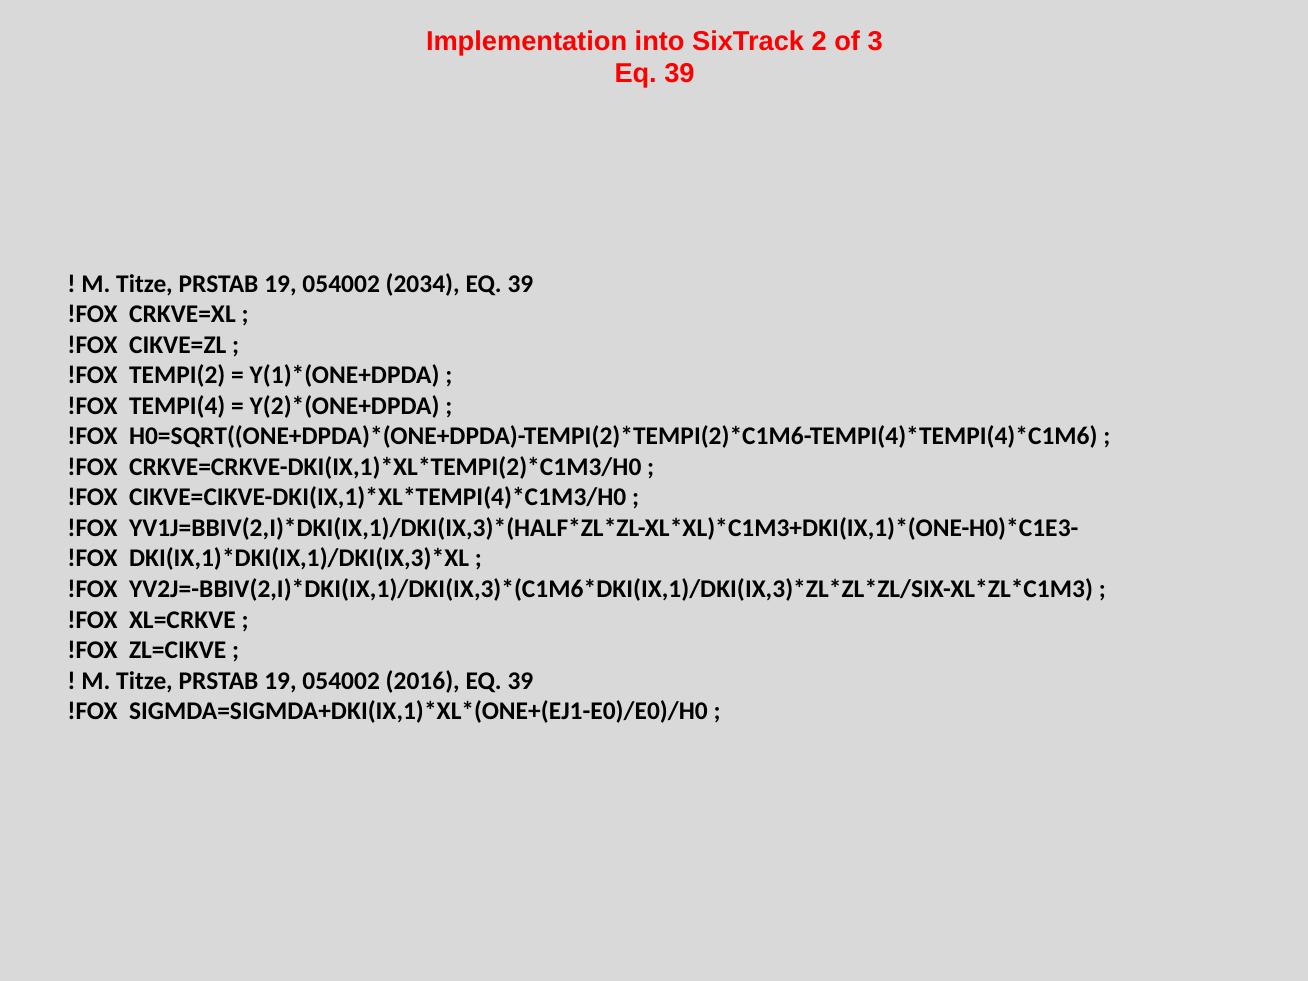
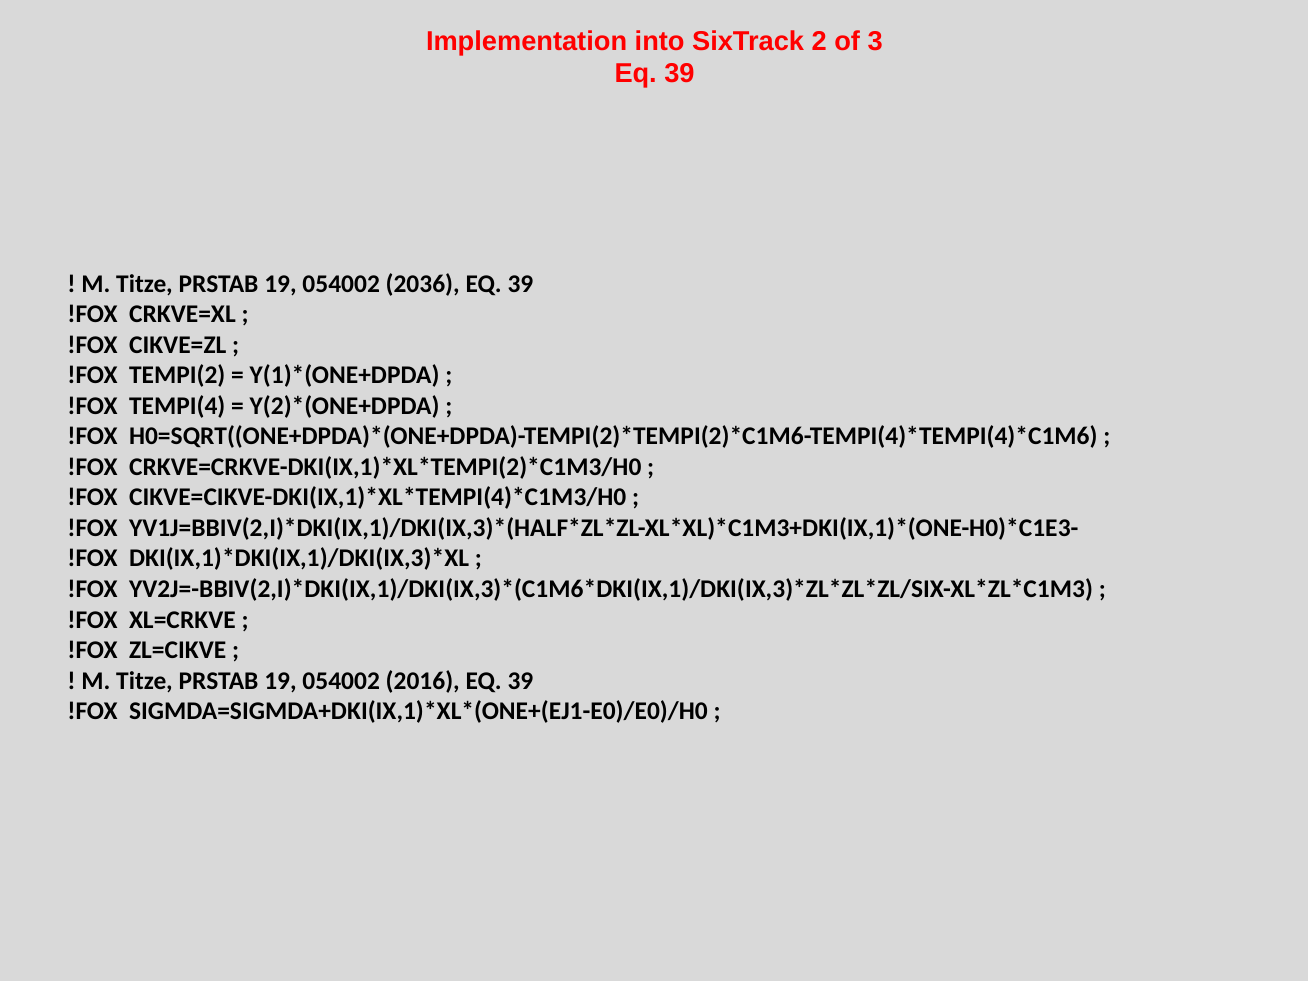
2034: 2034 -> 2036 (423, 284)
